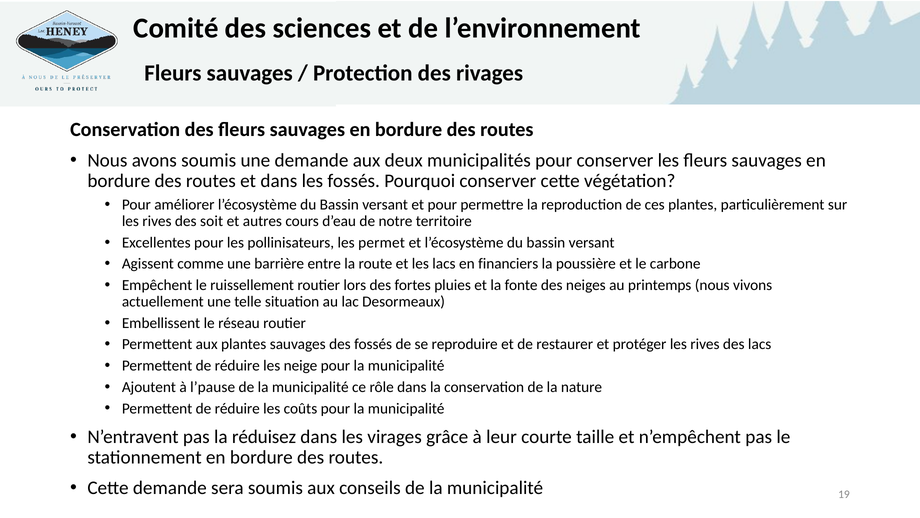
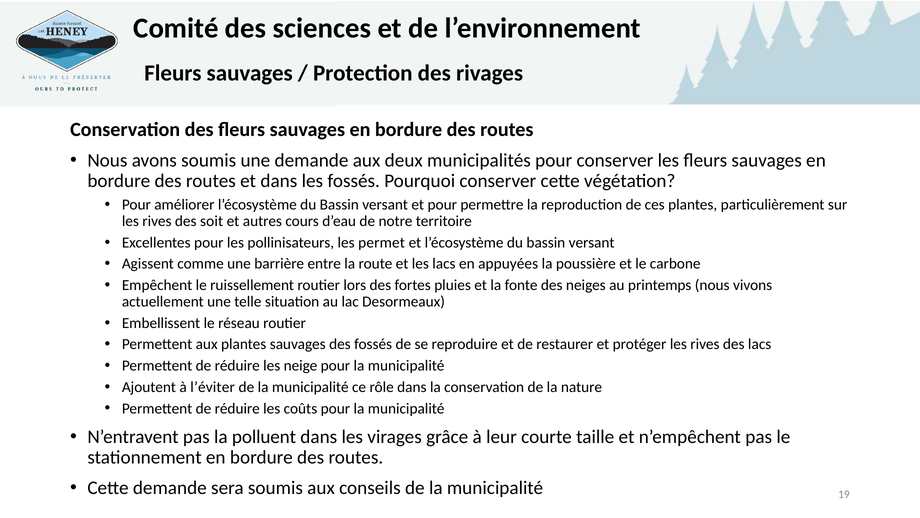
financiers: financiers -> appuyées (508, 264)
l’pause: l’pause -> l’éviter (213, 387)
réduisez: réduisez -> polluent (264, 436)
